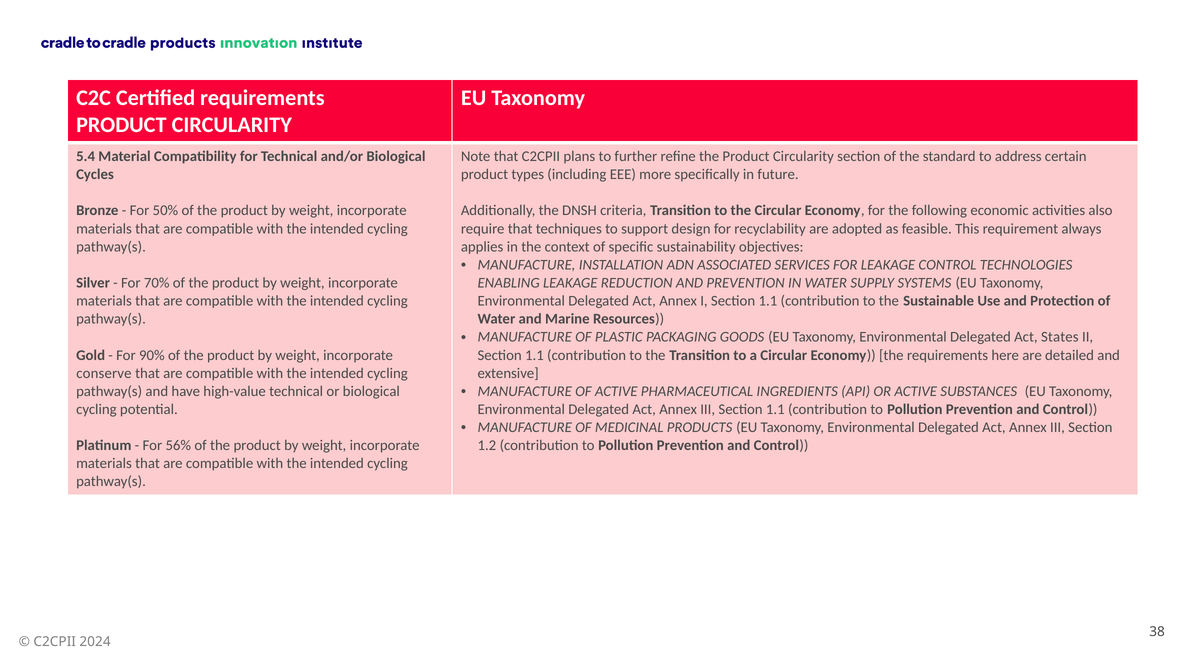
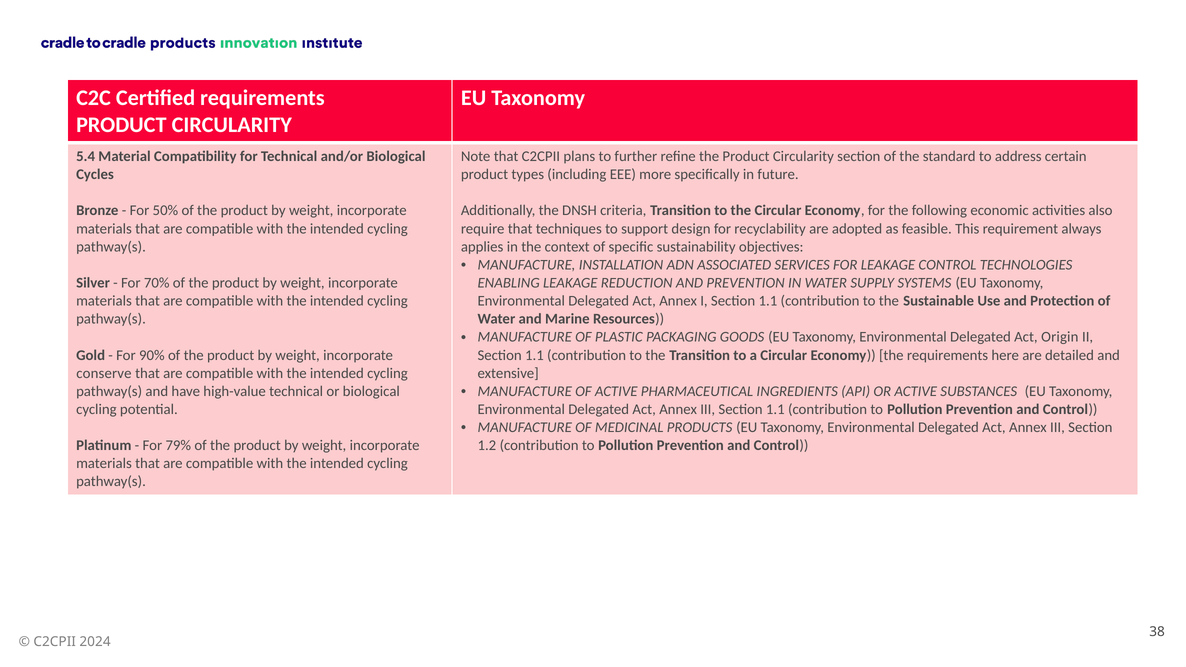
States: States -> Origin (1060, 337)
56%: 56% -> 79% (178, 446)
